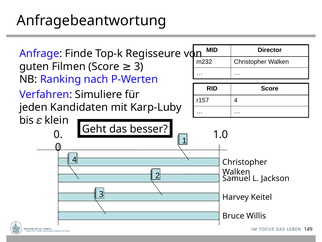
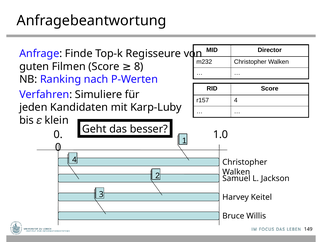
Score 3: 3 -> 8 (139, 66)
